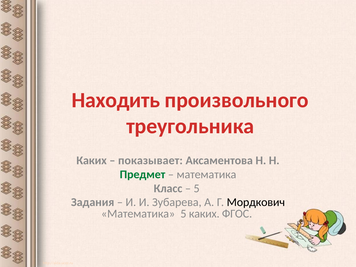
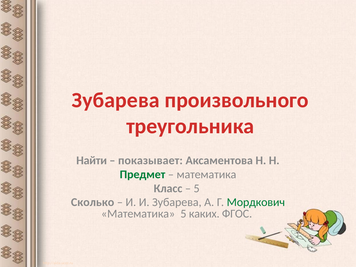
Находить: Находить -> Зубарева (116, 100)
Каких: Каких -> Найти (92, 161)
Задания: Задания -> Сколько (93, 202)
Мордкович colour: black -> green (256, 202)
